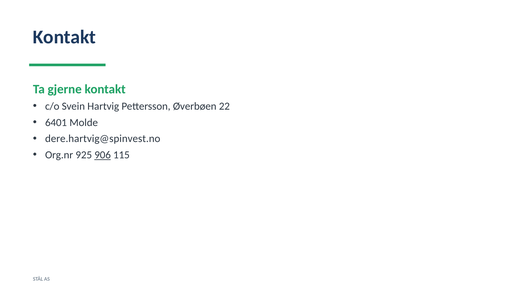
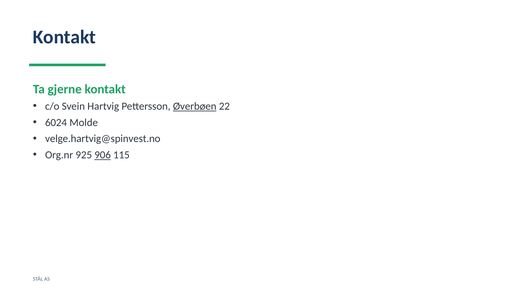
Øverbøen underline: none -> present (195, 107)
6401: 6401 -> 6024 (56, 123)
dere.hartvig@spinvest.no: dere.hartvig@spinvest.no -> velge.hartvig@spinvest.no (103, 139)
